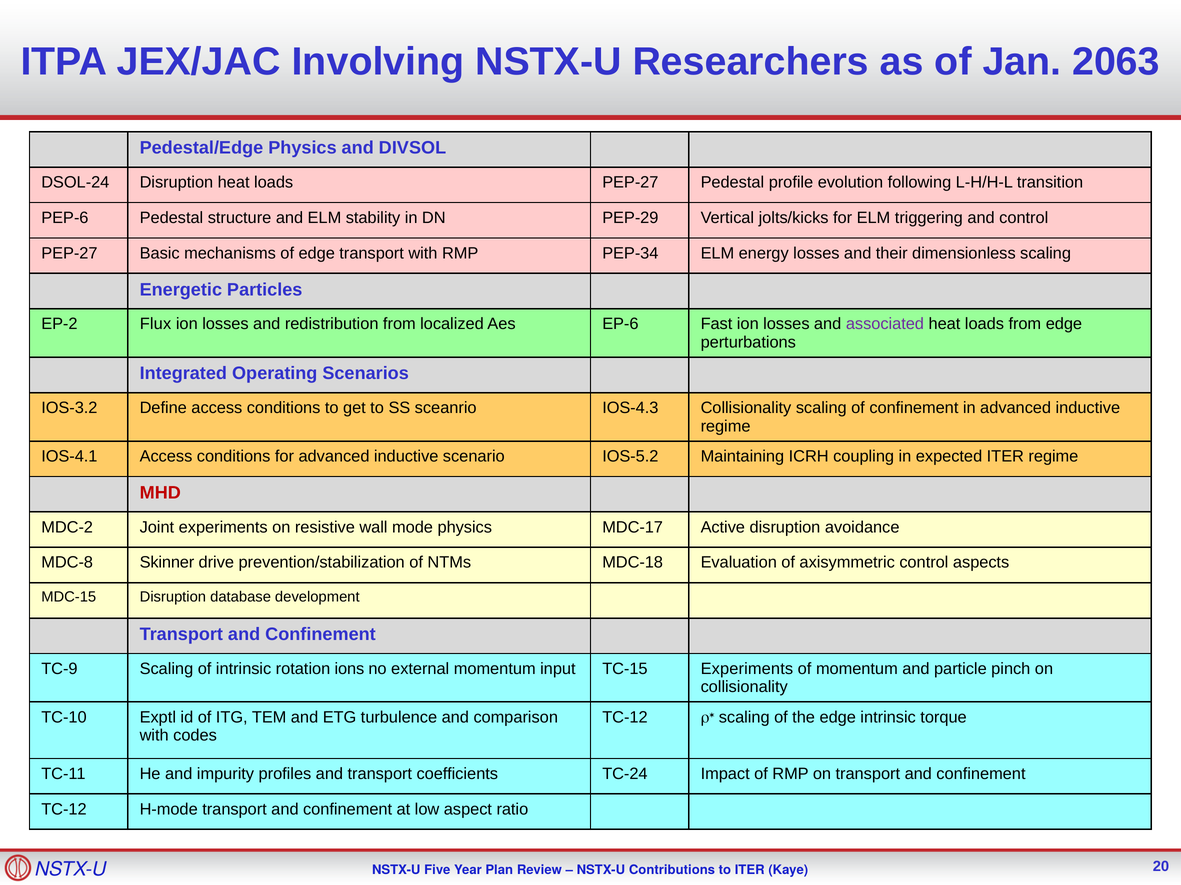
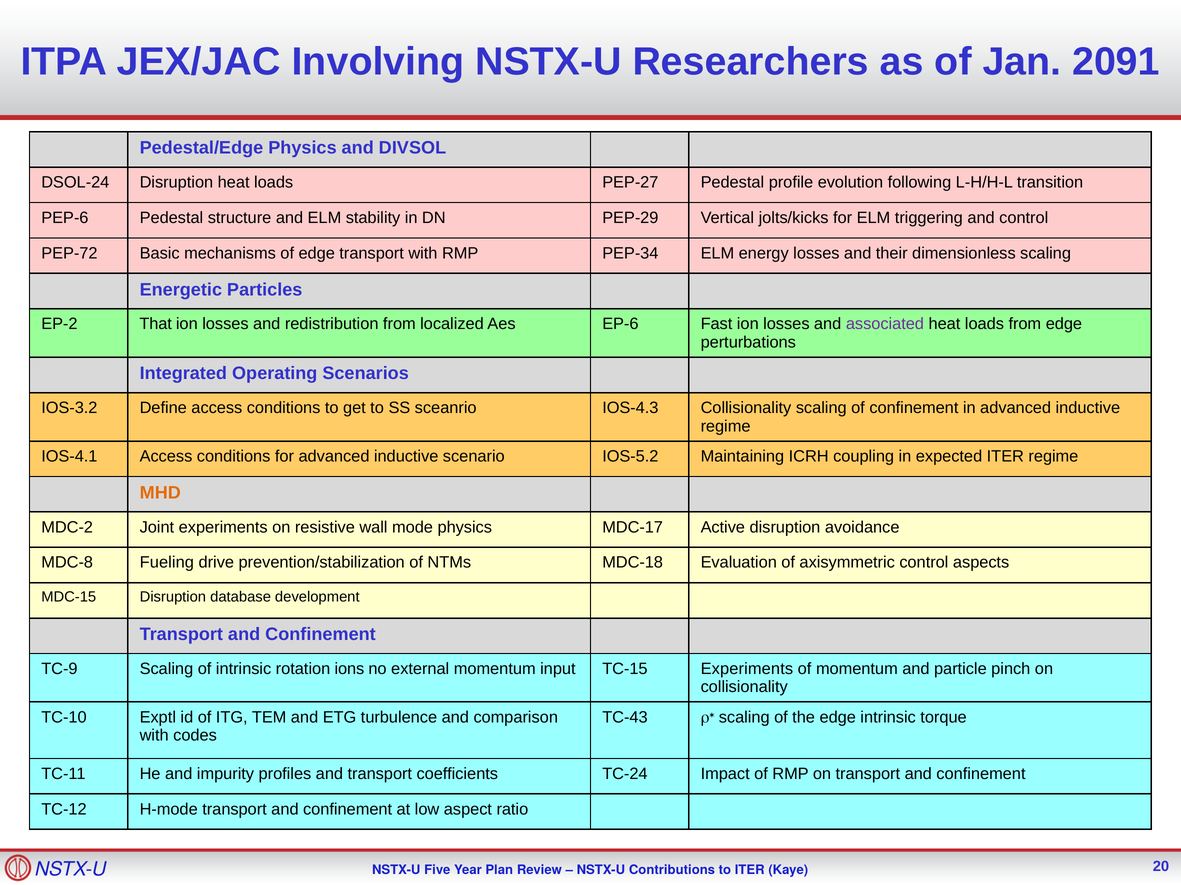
2063: 2063 -> 2091 (1116, 62)
PEP-27: PEP-27 -> PEP-72 (69, 253)
Flux: Flux -> That (156, 324)
MHD colour: red -> orange (160, 493)
Skinner: Skinner -> Fueling (167, 563)
TC-12: TC-12 -> TC-43 (625, 718)
